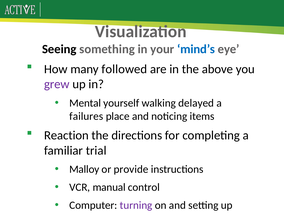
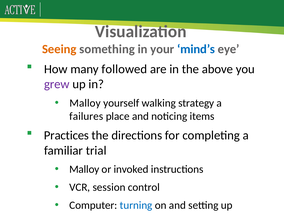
Seeing colour: black -> orange (59, 49)
Mental: Mental -> Malloy (85, 103)
delayed: delayed -> strategy (196, 103)
Reaction: Reaction -> Practices (66, 135)
provide: provide -> invoked (131, 169)
manual: manual -> session (109, 187)
turning colour: purple -> blue (136, 205)
